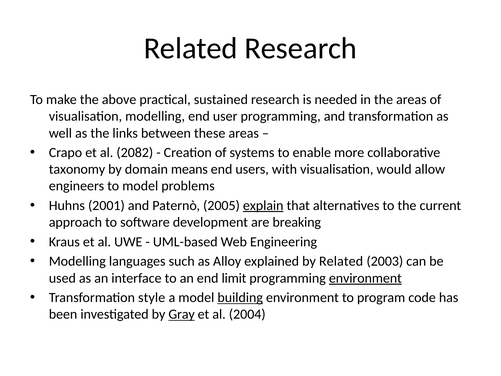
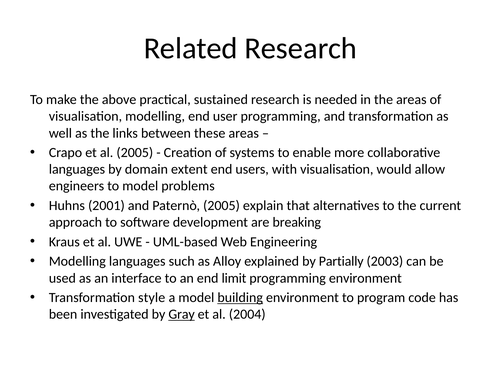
al 2082: 2082 -> 2005 (135, 152)
taxonomy: taxonomy -> languages (77, 169)
means: means -> extent (189, 169)
explain underline: present -> none (263, 205)
by Related: Related -> Partially (341, 261)
environment underline: present -> none (365, 278)
